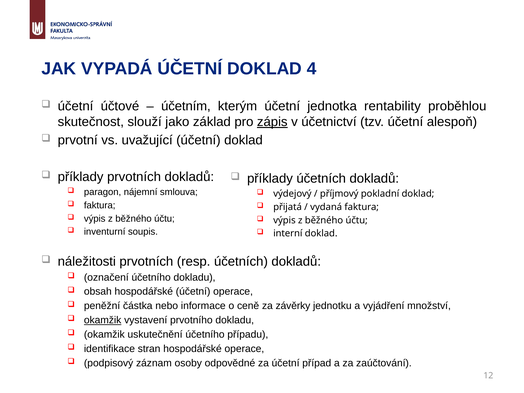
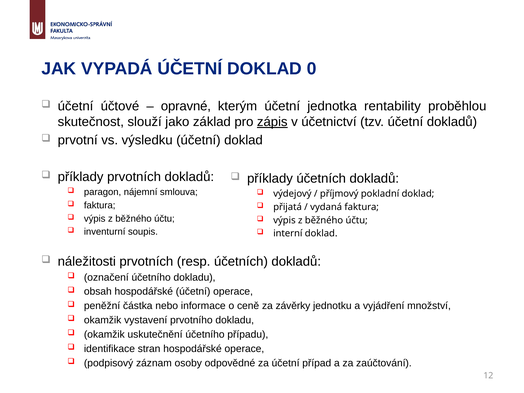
4: 4 -> 0 (312, 69)
účetním: účetním -> opravné (186, 106)
účetní alespoň: alespoň -> dokladů (452, 122)
uvažující: uvažující -> výsledku (147, 140)
okamžik underline: present -> none (103, 320)
